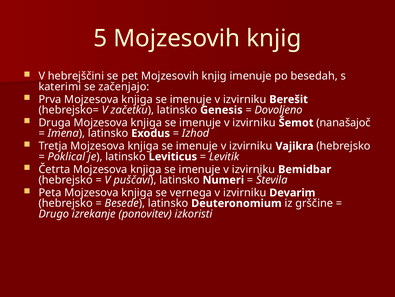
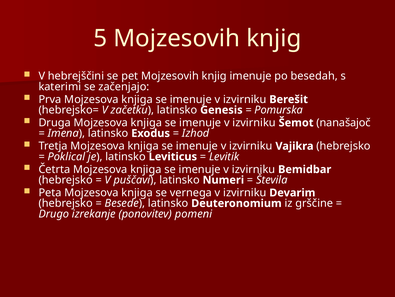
Dovoljeno: Dovoljeno -> Pomurska (279, 110)
izkoristi: izkoristi -> pomeni (194, 213)
